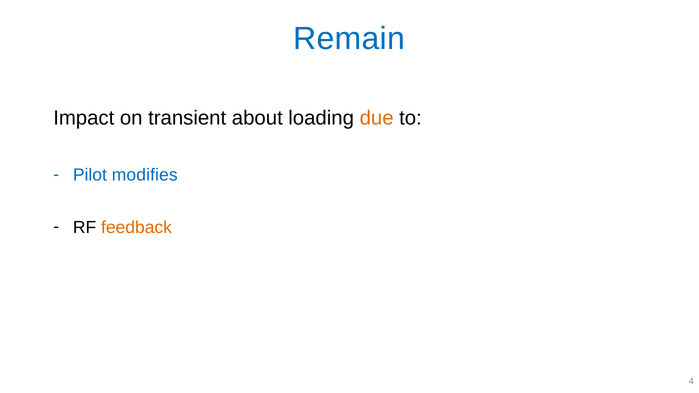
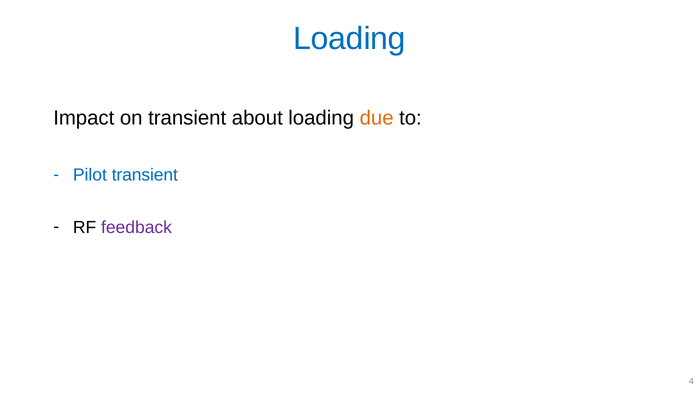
Remain: Remain -> Loading (350, 39)
Pilot modifies: modifies -> transient (145, 175)
feedback colour: orange -> purple (137, 228)
